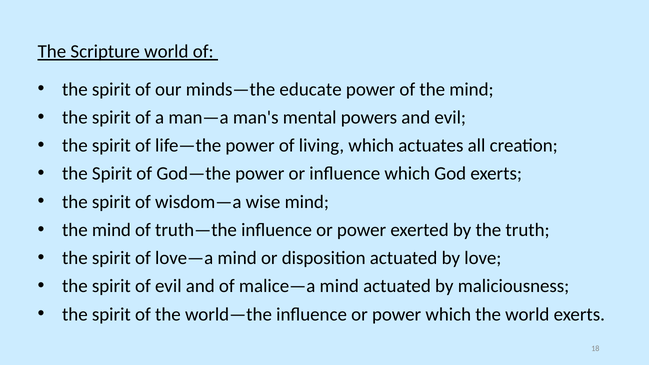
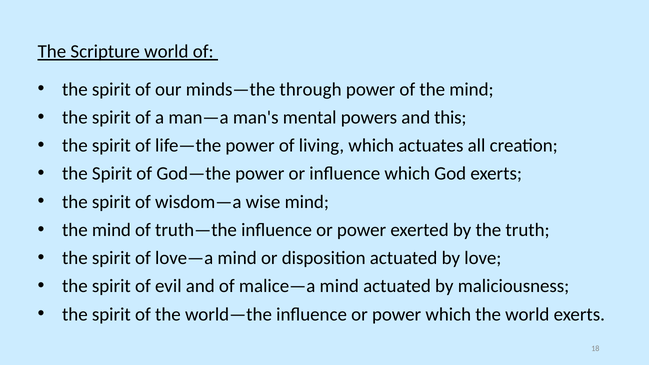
educate: educate -> through (311, 89)
and evil: evil -> this (450, 117)
